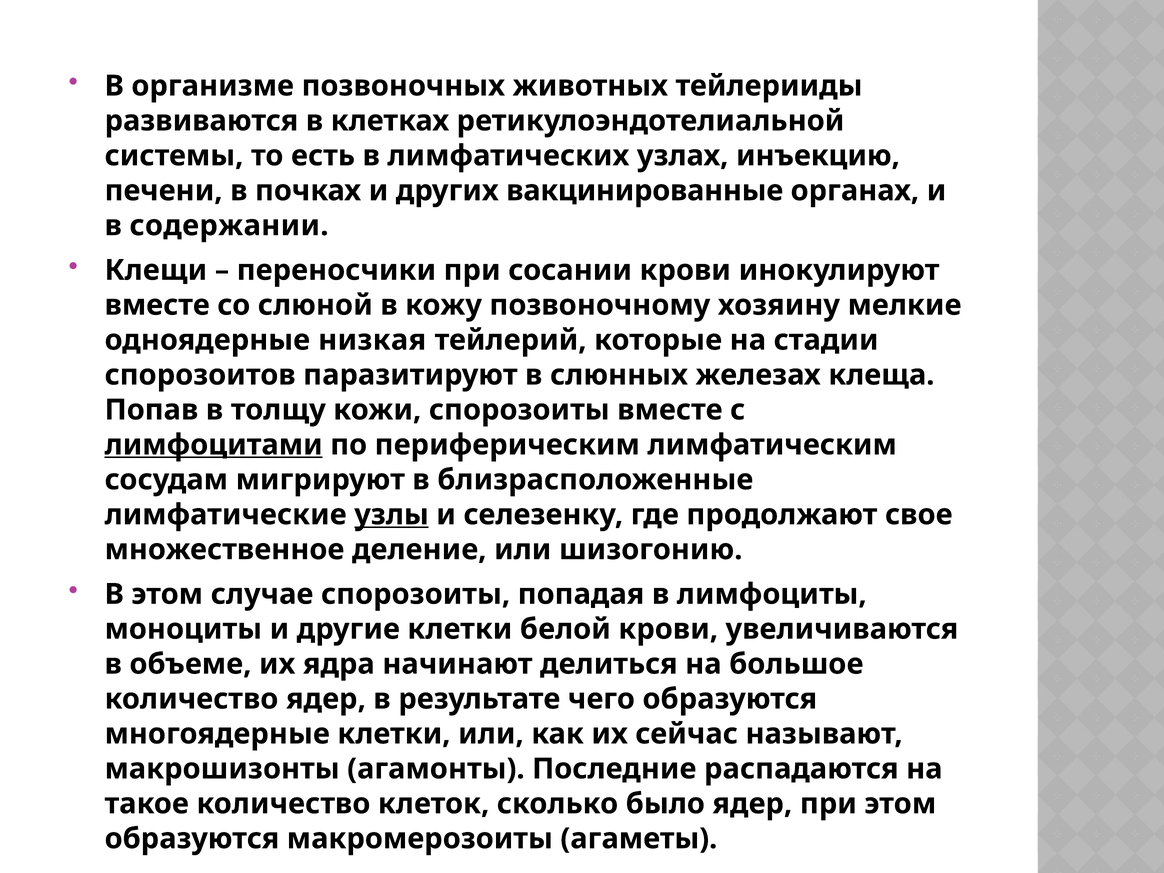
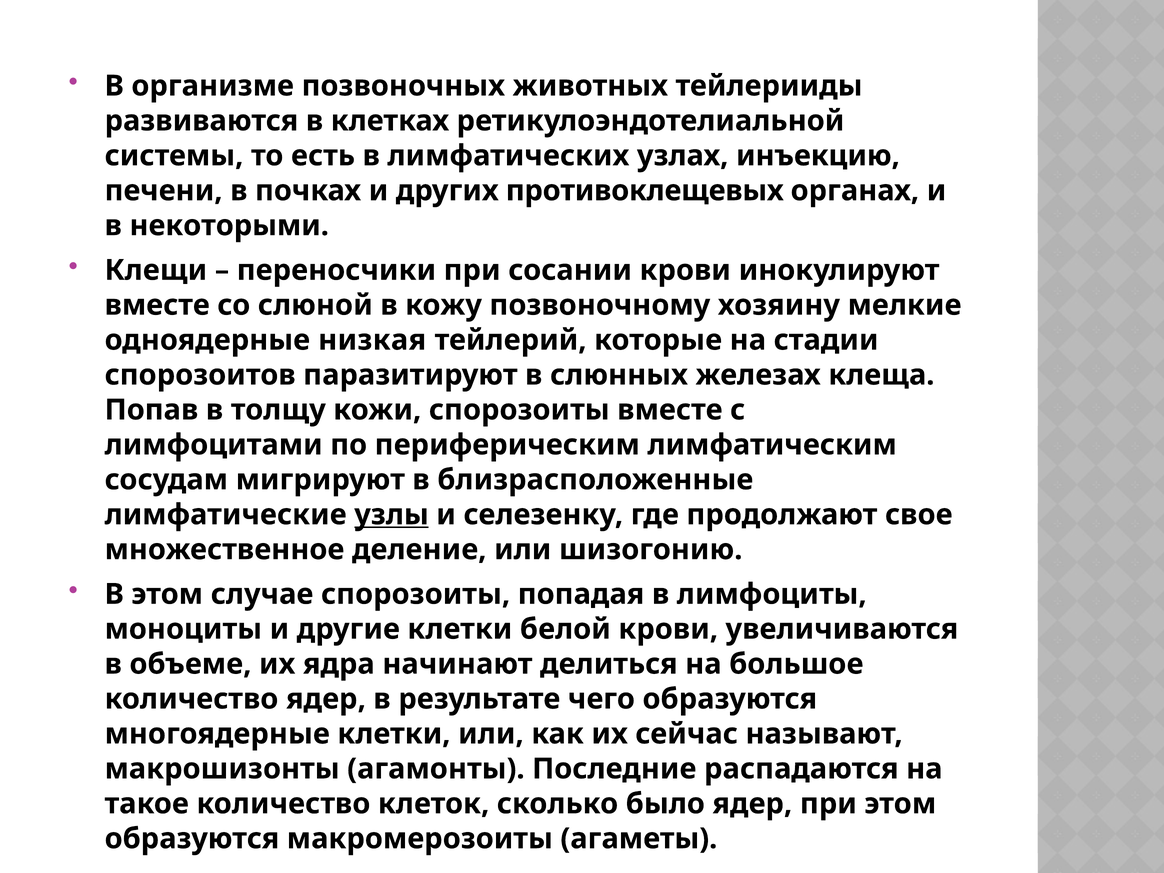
вакцинированные: вакцинированные -> противоклещевых (645, 191)
содержании: содержании -> некоторыми (229, 226)
лимфоцитами underline: present -> none (214, 445)
